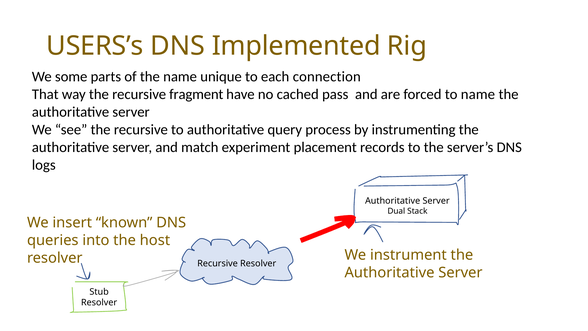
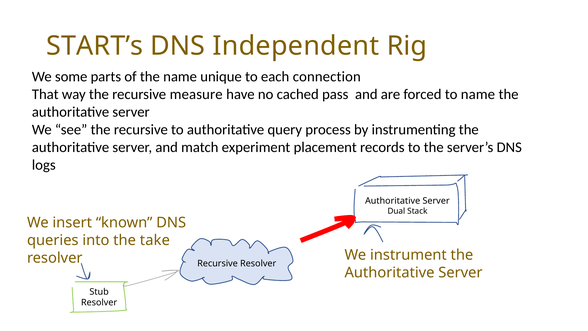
USERS’s: USERS’s -> START’s (95, 46)
Implemented: Implemented -> Independent (296, 46)
fragment: fragment -> measure (196, 94)
host: host -> take (155, 240)
